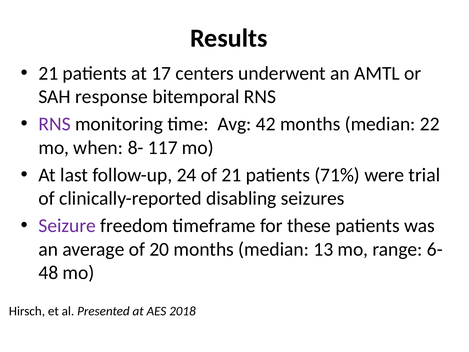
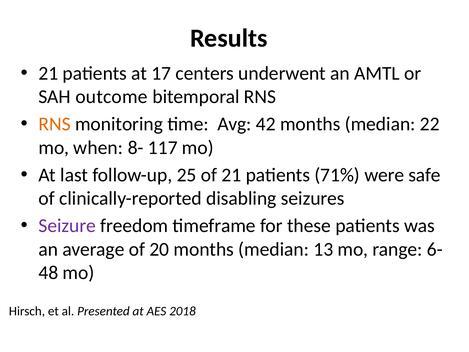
response: response -> outcome (111, 97)
RNS colour: purple -> orange (55, 124)
24: 24 -> 25 (187, 175)
trial: trial -> safe (425, 175)
